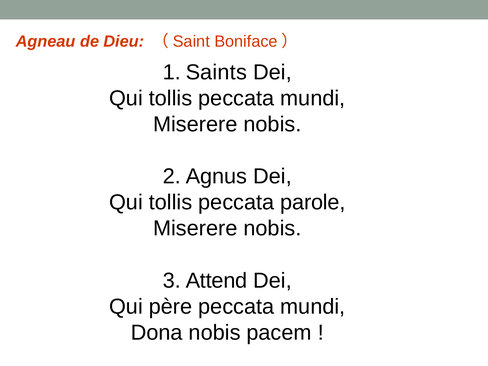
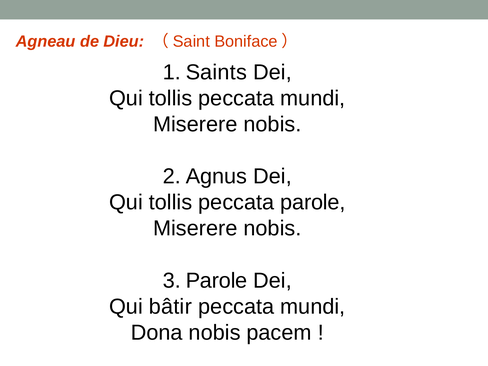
3 Attend: Attend -> Parole (217, 281)
père: père -> bâtir (170, 307)
